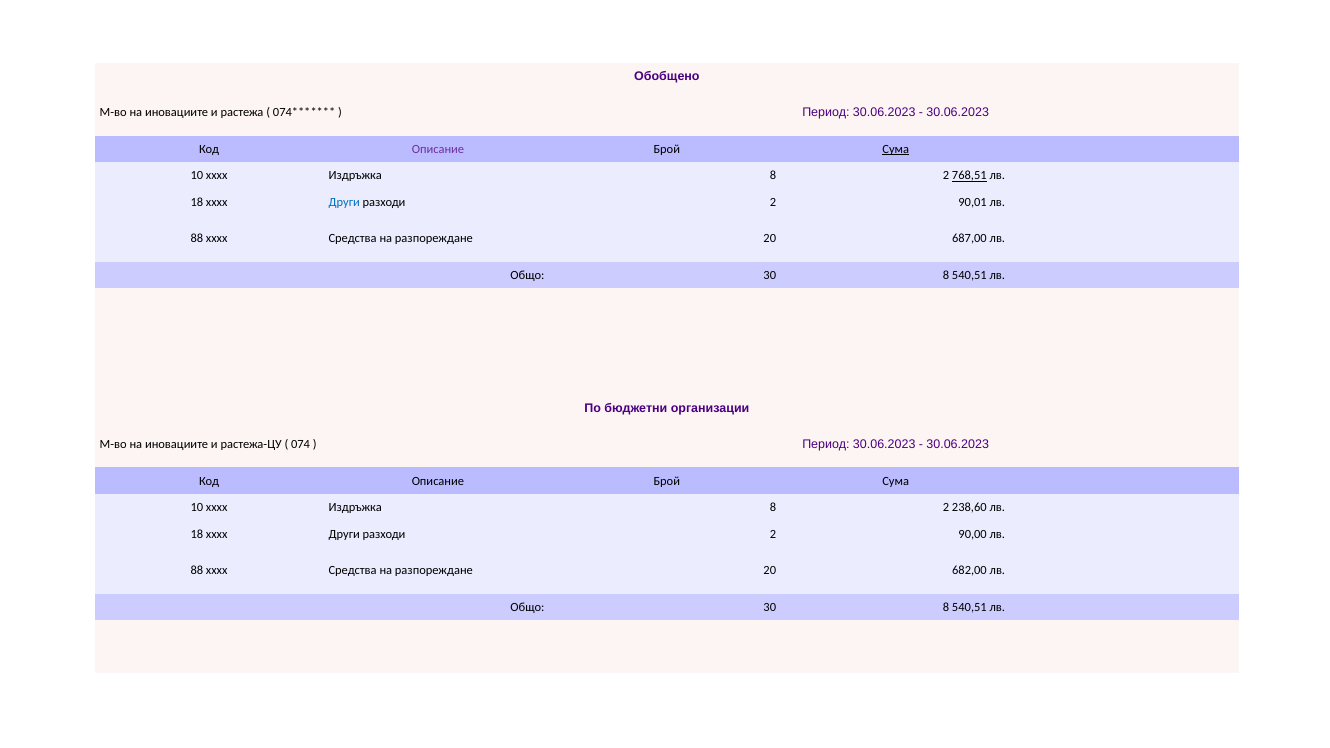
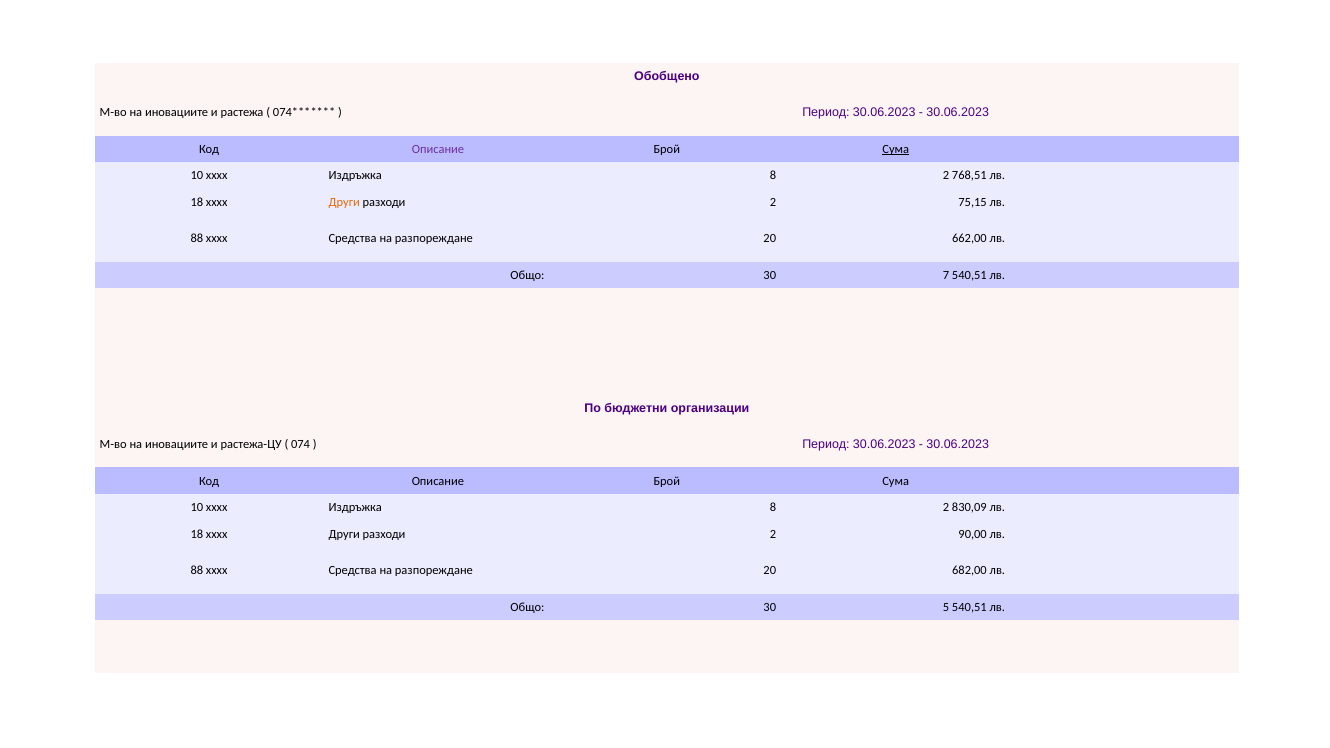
768,51 underline: present -> none (969, 176)
Други colour: blue -> orange (344, 202)
90,01: 90,01 -> 75,15 (973, 202)
687,00: 687,00 -> 662,00 (969, 239)
8: 8 -> 7 (946, 275)
238,60: 238,60 -> 830,09 (969, 508)
8: 8 -> 5 (946, 607)
